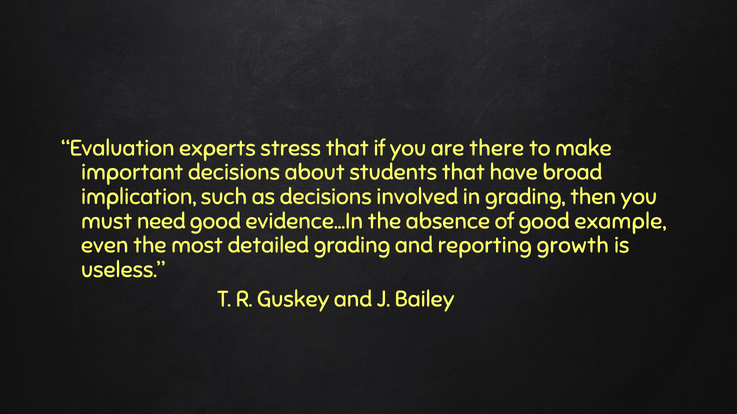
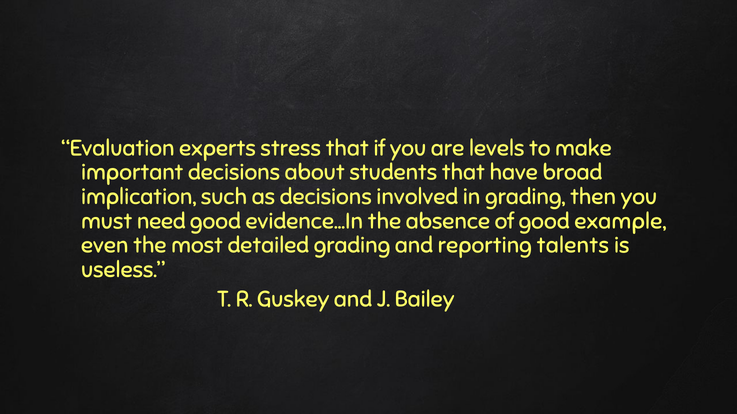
there: there -> levels (497, 148)
growth: growth -> talents (573, 246)
